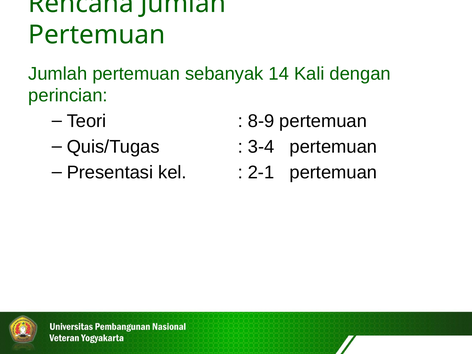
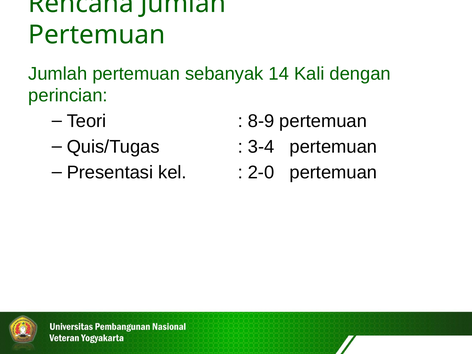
2-1: 2-1 -> 2-0 (261, 173)
